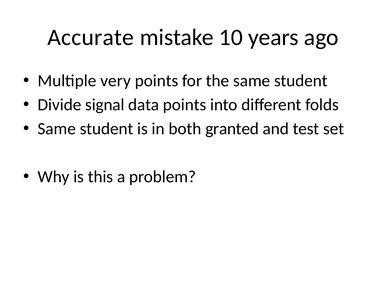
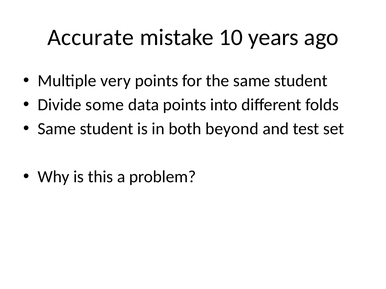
signal: signal -> some (105, 105)
granted: granted -> beyond (232, 129)
